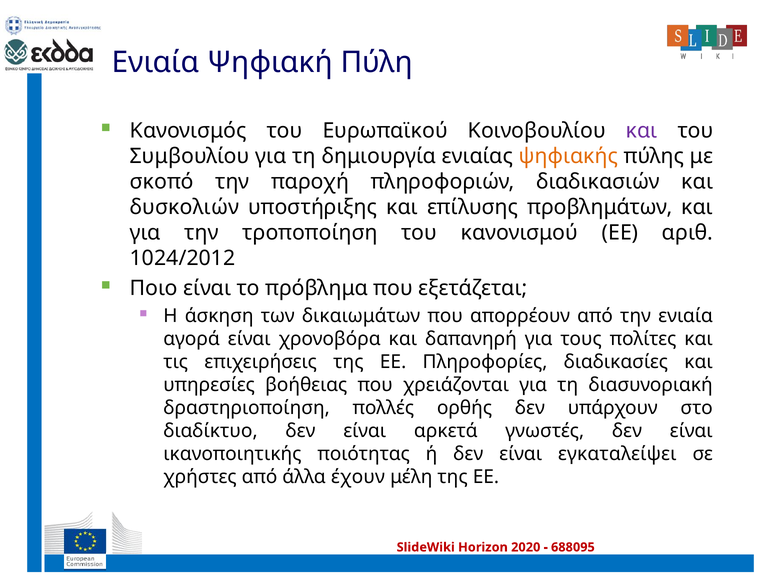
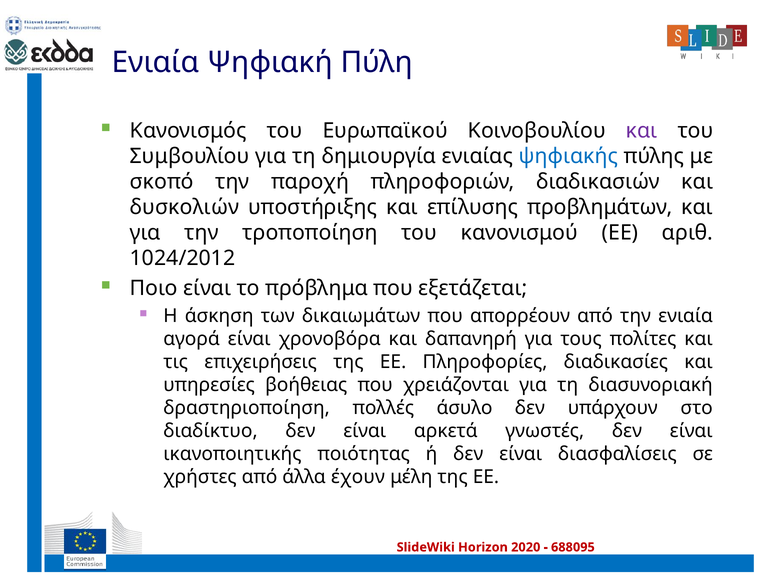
ψηφιακής colour: orange -> blue (568, 156)
ορθής: ορθής -> άσυλο (465, 408)
εγκαταλείψει: εγκαταλείψει -> διασφαλίσεις (617, 454)
